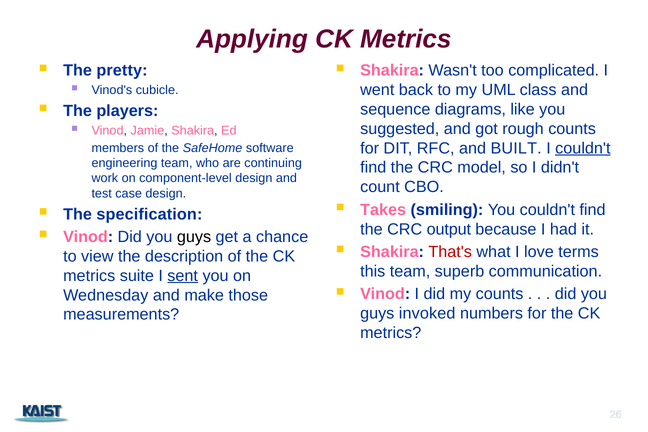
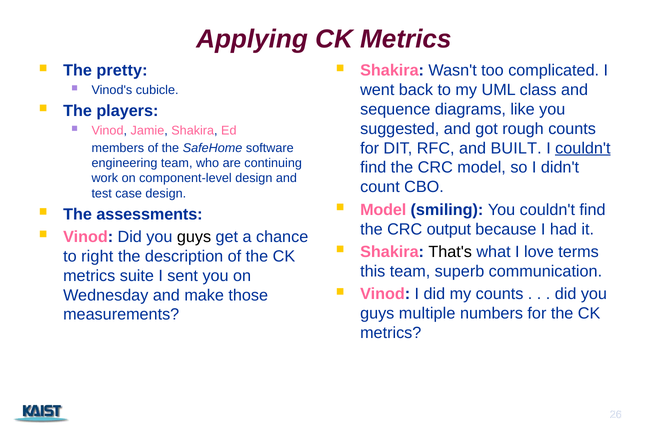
Takes: Takes -> Model (383, 210)
specification: specification -> assessments (150, 214)
That's colour: red -> black (450, 252)
view: view -> right (97, 256)
sent underline: present -> none (183, 276)
invoked: invoked -> multiple (427, 313)
